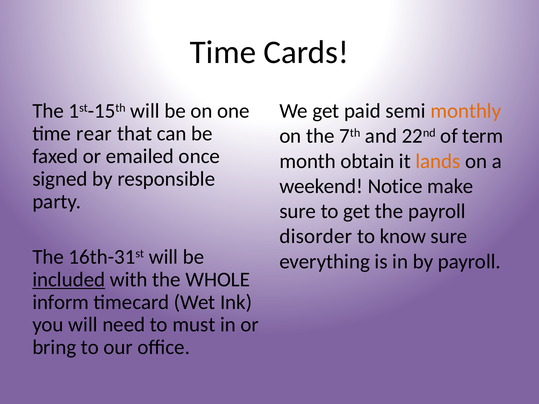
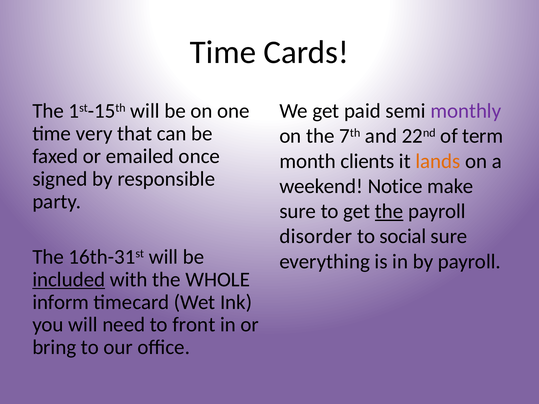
monthly colour: orange -> purple (466, 111)
rear: rear -> very (94, 134)
obtain: obtain -> clients (368, 161)
the underline: none -> present (389, 211)
know: know -> social (403, 237)
must: must -> front (194, 325)
